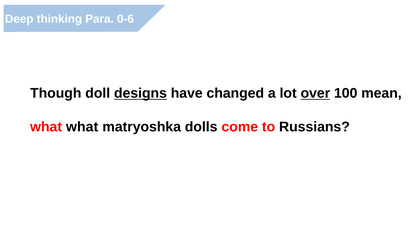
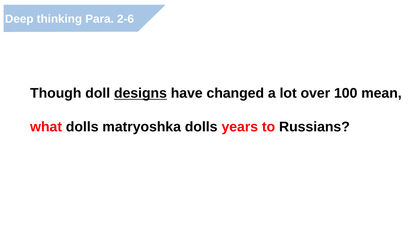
0-6: 0-6 -> 2-6 (125, 19)
over underline: present -> none (315, 93)
what what: what -> dolls (82, 127)
come: come -> years (240, 127)
